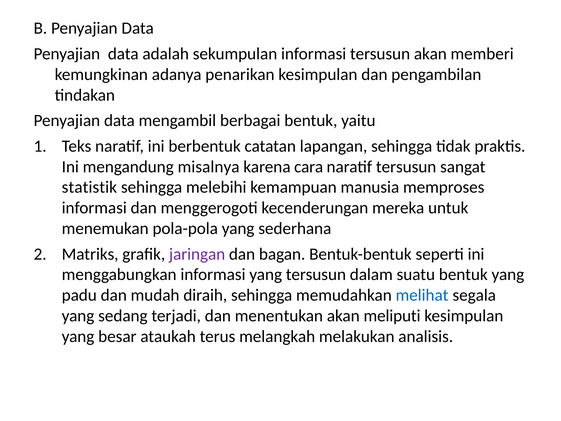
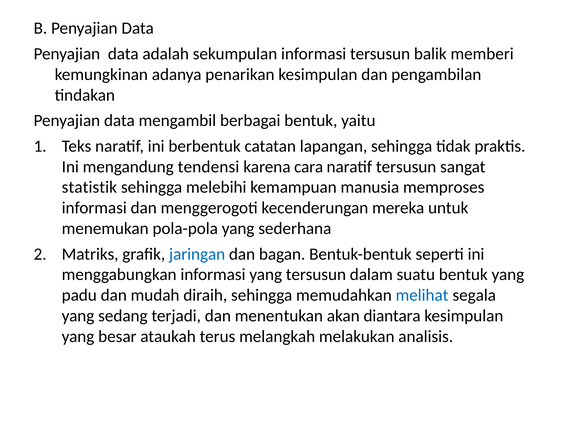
tersusun akan: akan -> balik (430, 54)
misalnya: misalnya -> tendensi (209, 167)
jaringan colour: purple -> blue (197, 254)
meliputi: meliputi -> diantara (392, 316)
